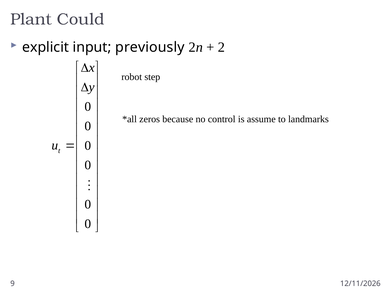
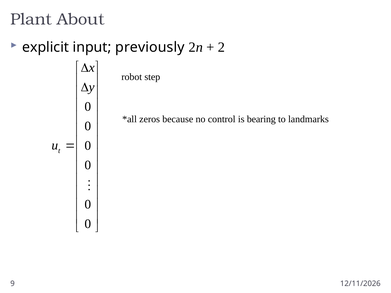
Could: Could -> About (81, 19)
assume: assume -> bearing (261, 119)
